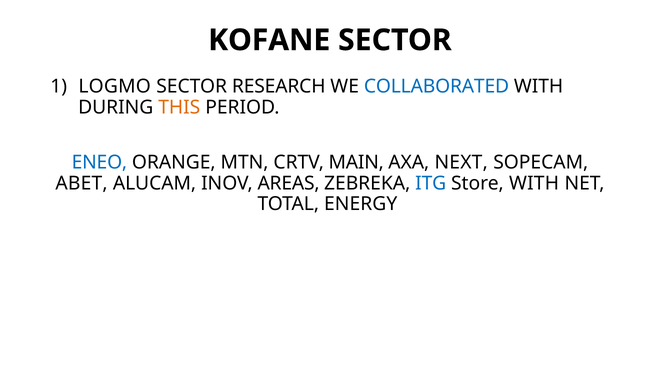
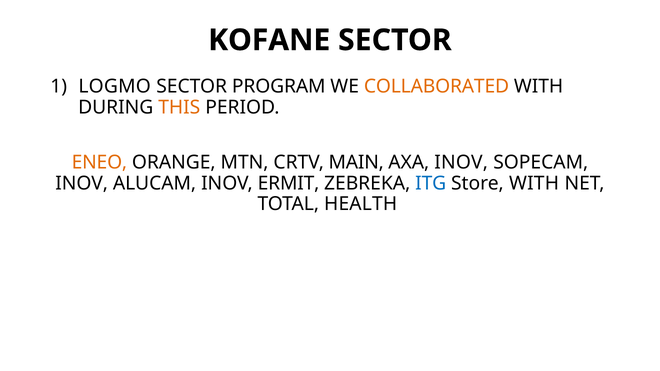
RESEARCH: RESEARCH -> PROGRAM (279, 87)
COLLABORATED colour: blue -> orange (437, 87)
ENEO colour: blue -> orange (99, 163)
AXA NEXT: NEXT -> INOV (461, 163)
ABET: ABET -> INOV (82, 183)
AREAS: AREAS -> ERMIT (289, 183)
ENERGY: ENERGY -> HEALTH (361, 204)
